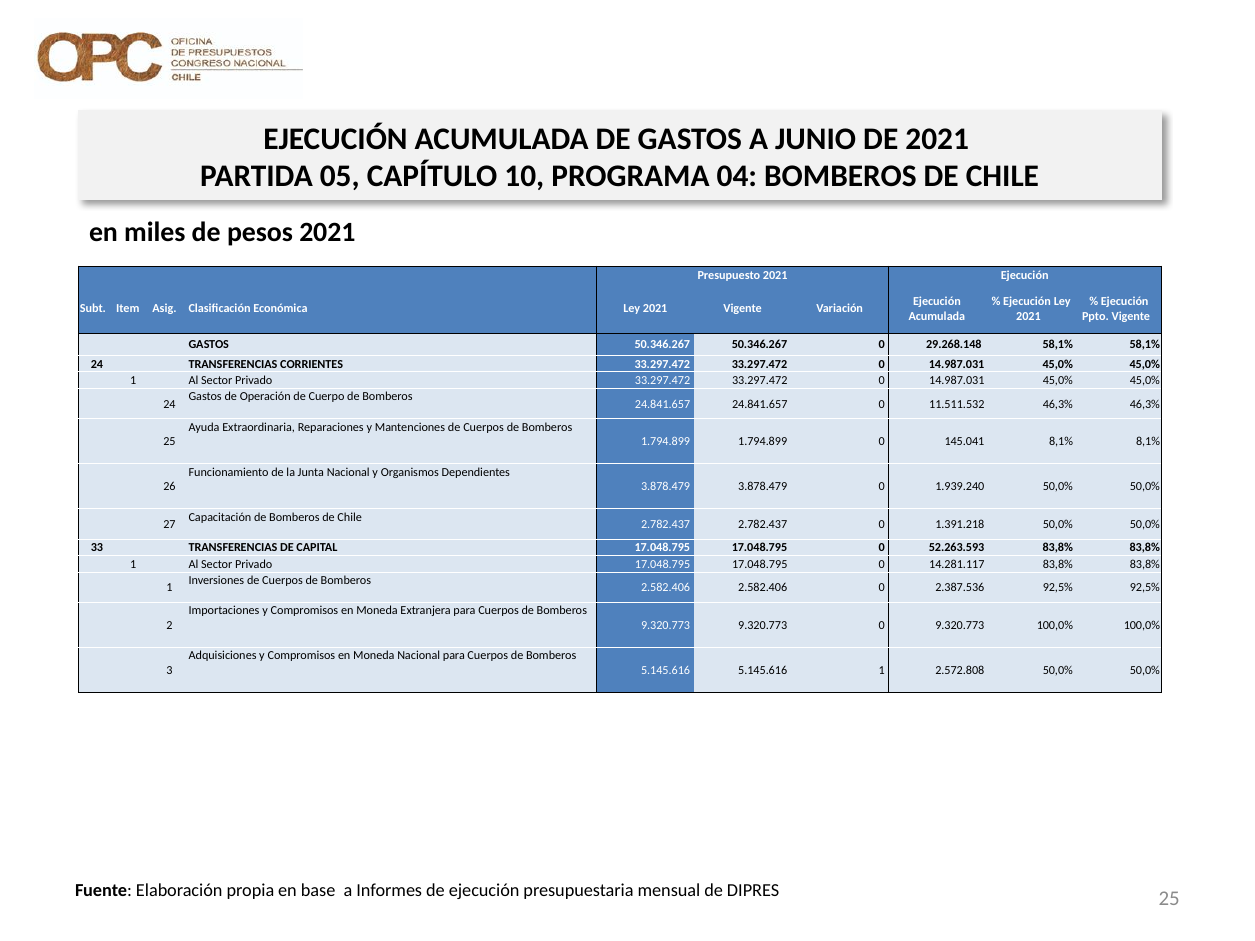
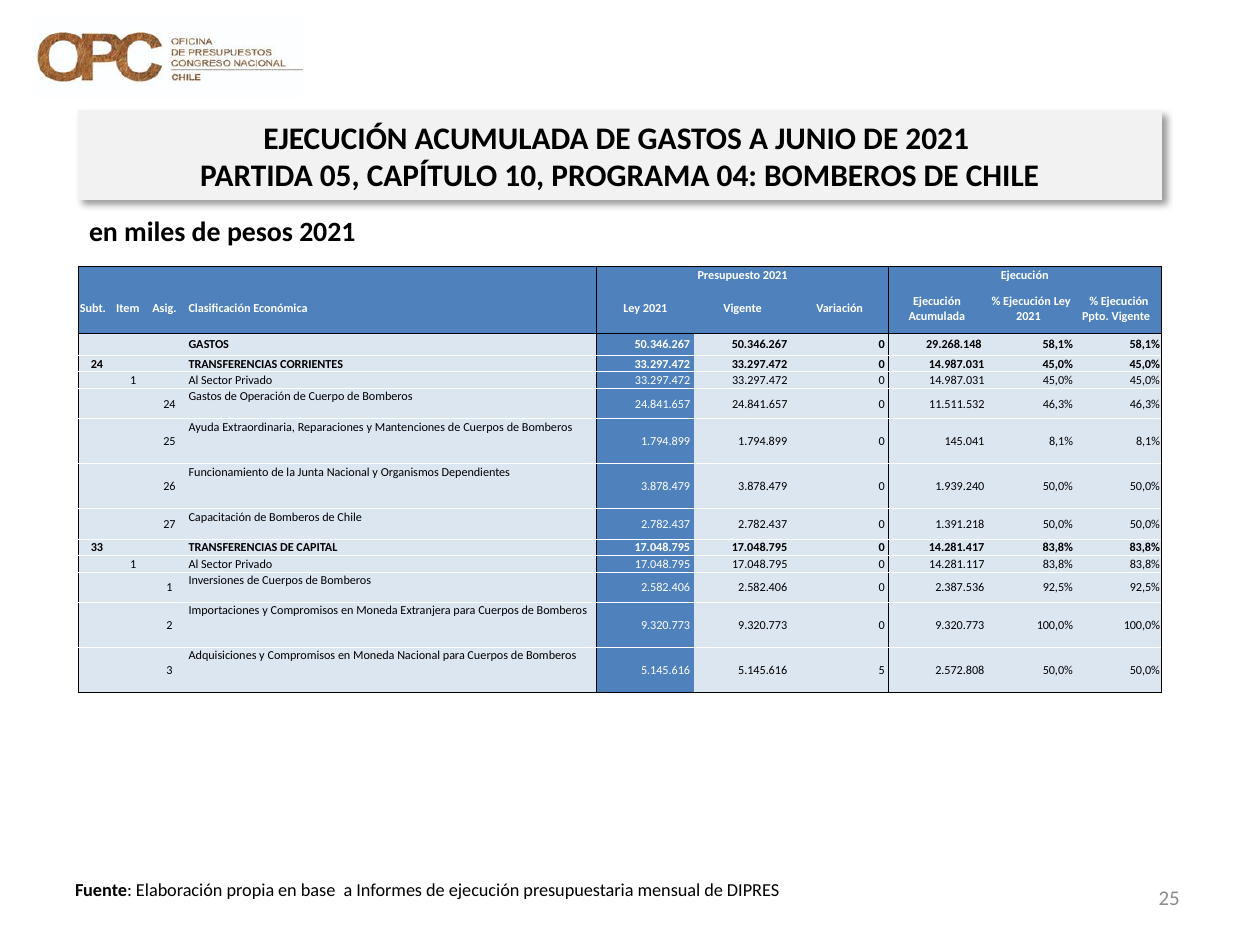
52.263.593: 52.263.593 -> 14.281.417 (957, 548)
5.145.616 1: 1 -> 5 (882, 671)
